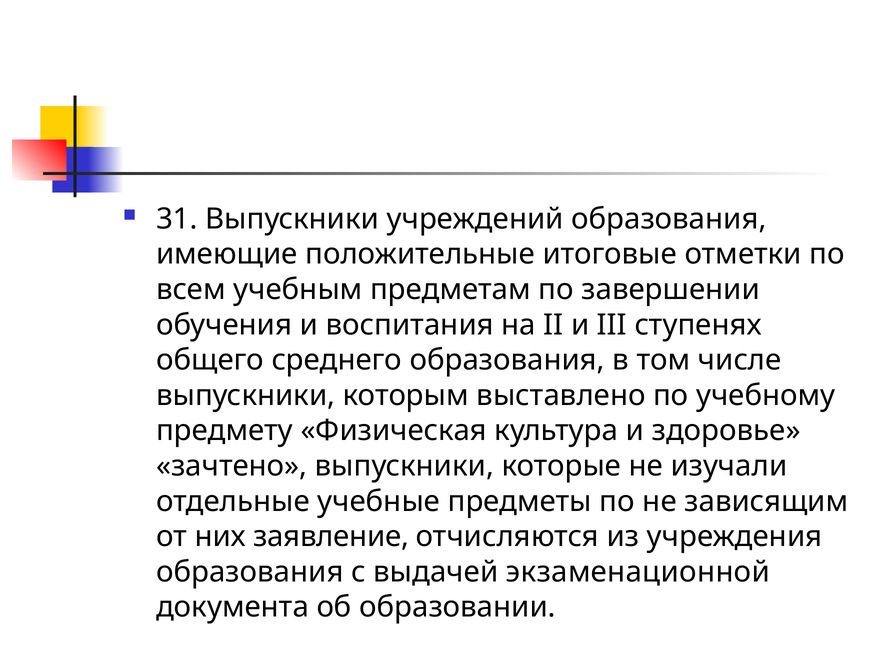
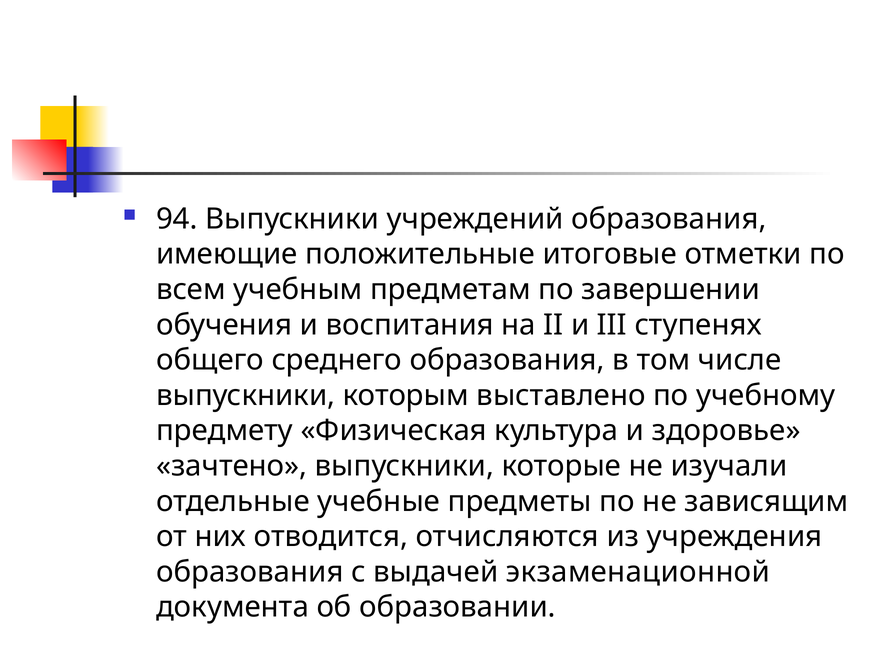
31: 31 -> 94 (177, 219)
заявление: заявление -> отводится (331, 537)
